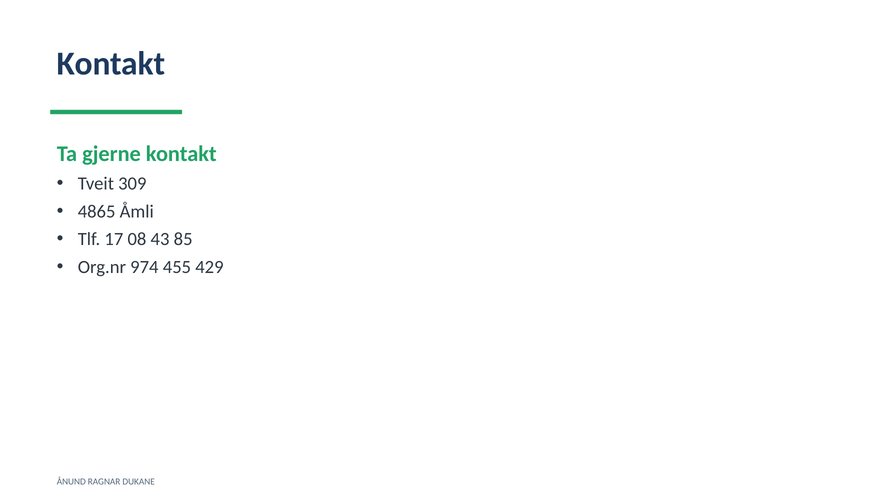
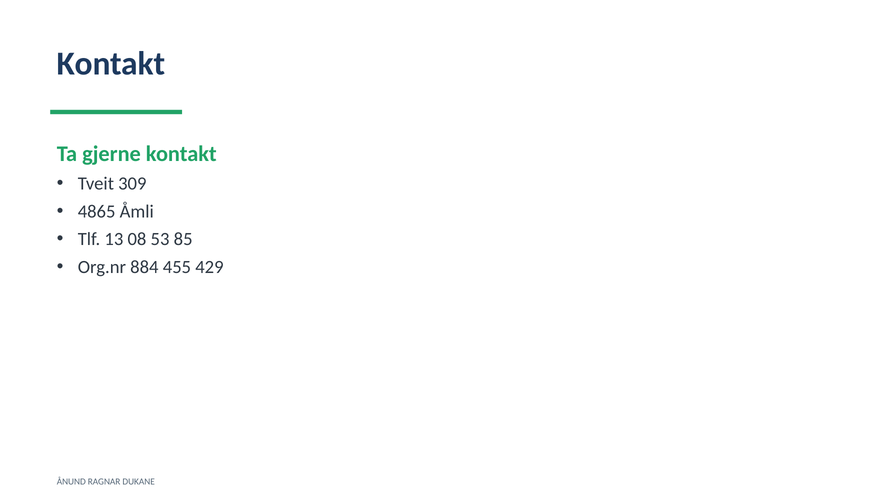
17: 17 -> 13 (114, 239)
43: 43 -> 53 (160, 239)
974: 974 -> 884 (144, 267)
